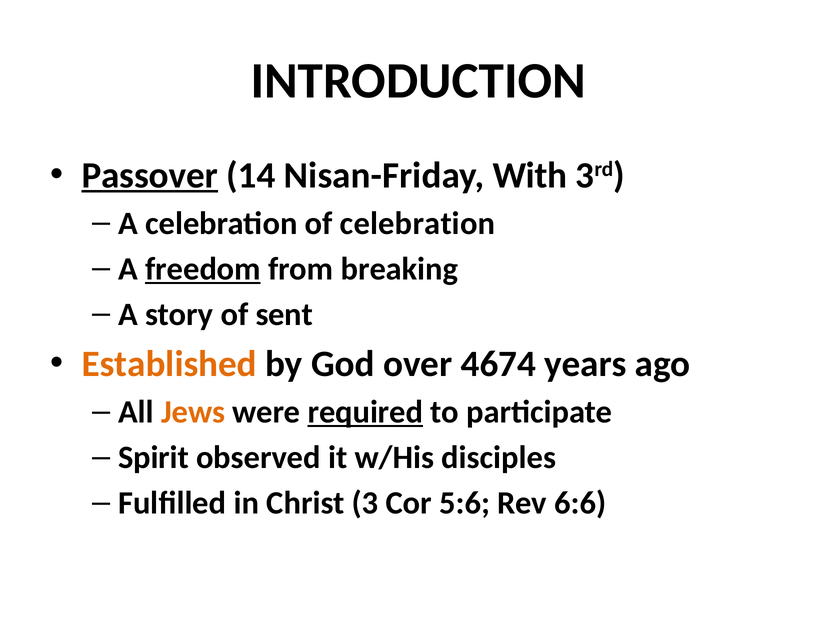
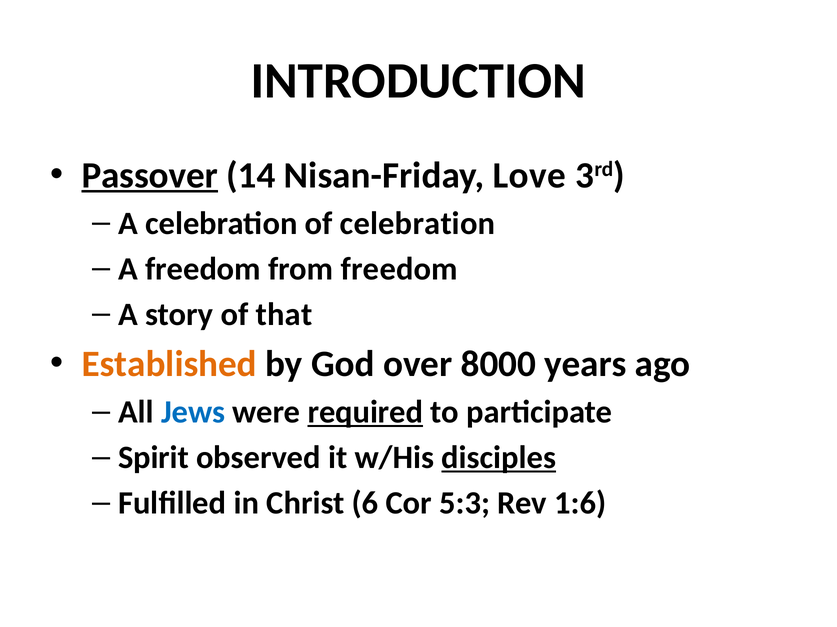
With: With -> Love (529, 176)
freedom underline: present -> none (203, 269)
from breaking: breaking -> freedom (399, 269)
sent: sent -> that (284, 315)
4674: 4674 -> 8000 (498, 365)
Jews colour: orange -> blue (193, 413)
disciples underline: none -> present (499, 458)
3: 3 -> 6 (365, 504)
5:6: 5:6 -> 5:3 (465, 504)
6:6: 6:6 -> 1:6 (580, 504)
